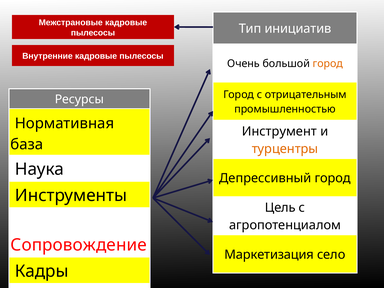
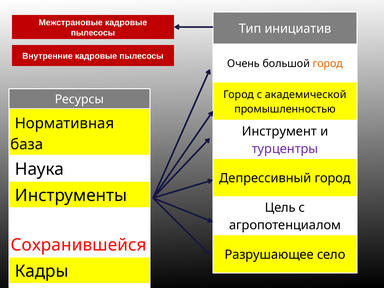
отрицательным: отрицательным -> академической (306, 95)
турцентры colour: orange -> purple (285, 149)
Сопровождение: Сопровождение -> Сохранившейся (79, 245)
Маркетизация: Маркетизация -> Разрушающее (269, 255)
